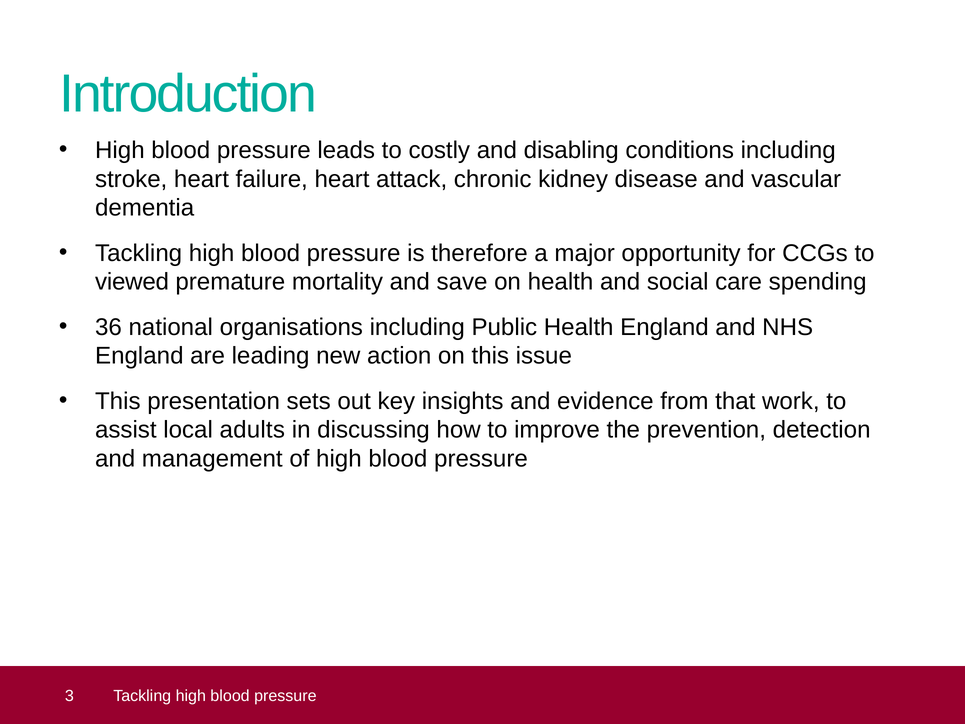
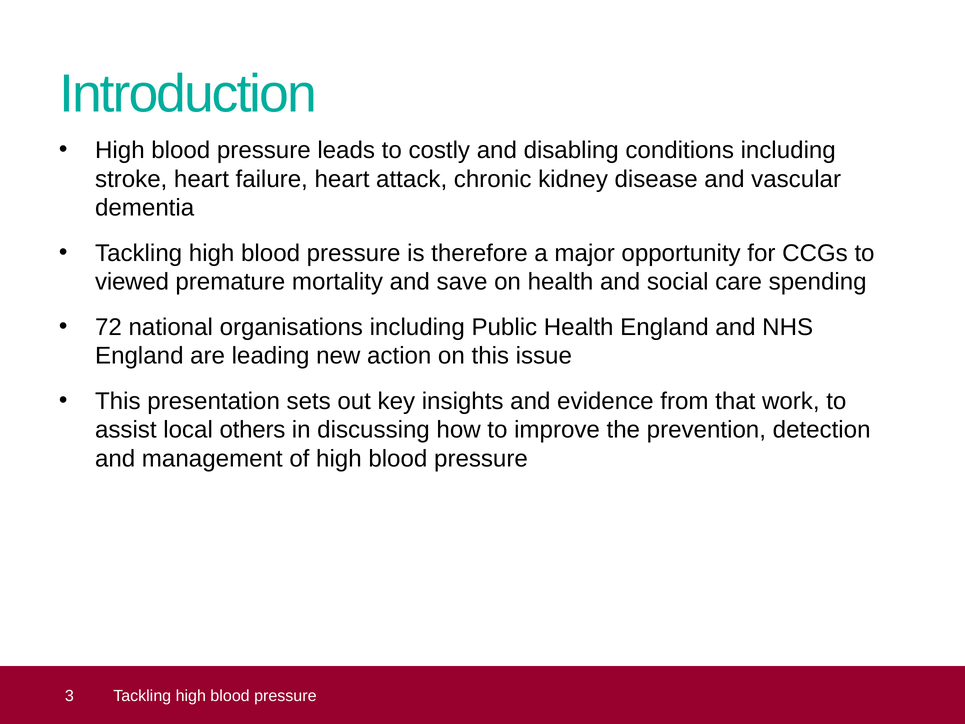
36: 36 -> 72 (108, 327)
adults: adults -> others (252, 430)
